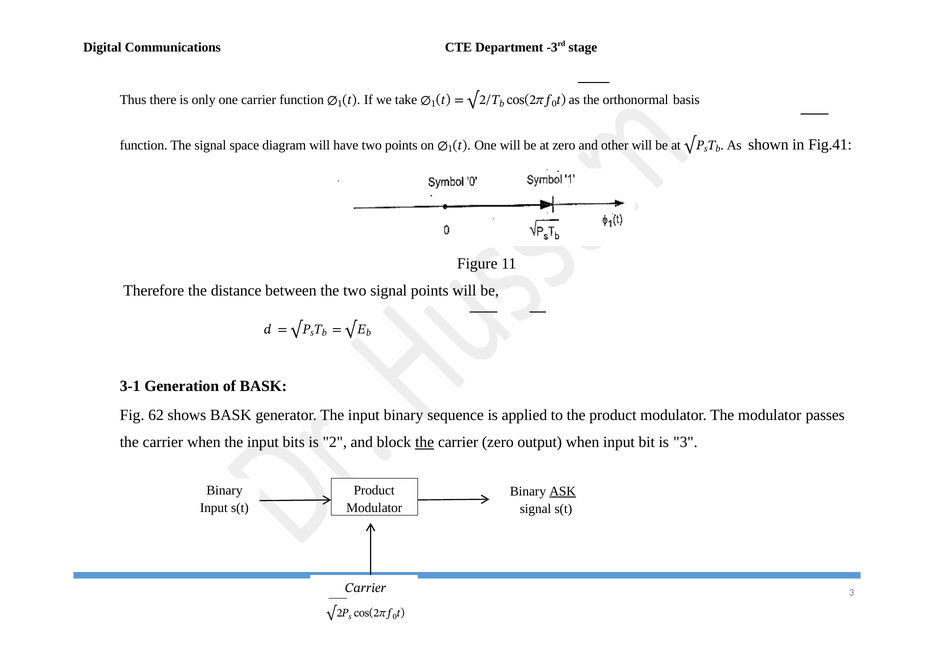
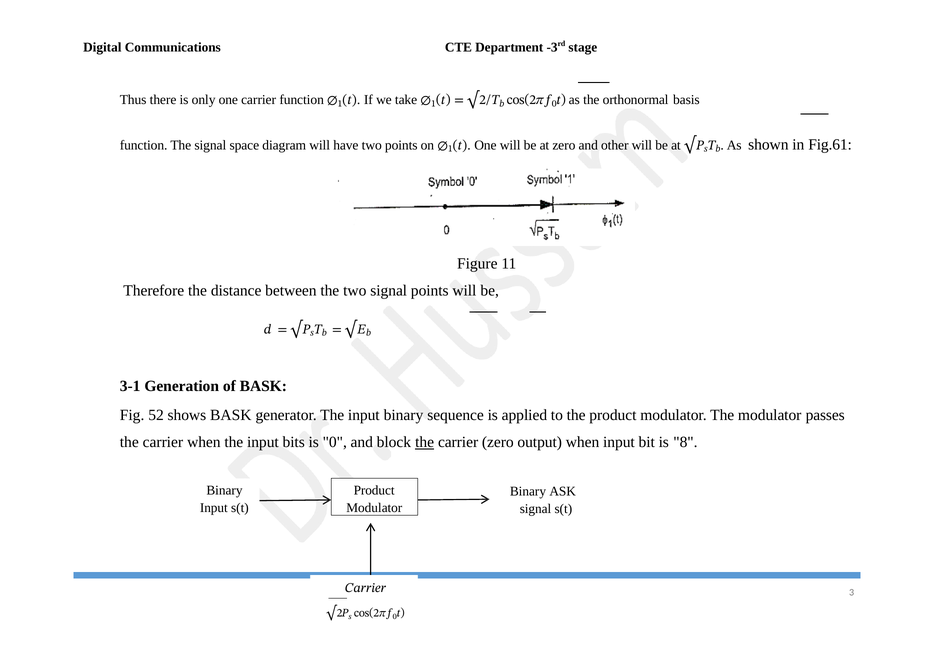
Fig.41: Fig.41 -> Fig.61 (830, 145)
62: 62 -> 52 (156, 415)
2: 2 -> 0 (335, 442)
is 3: 3 -> 8 (685, 442)
ASK underline: present -> none (563, 491)
